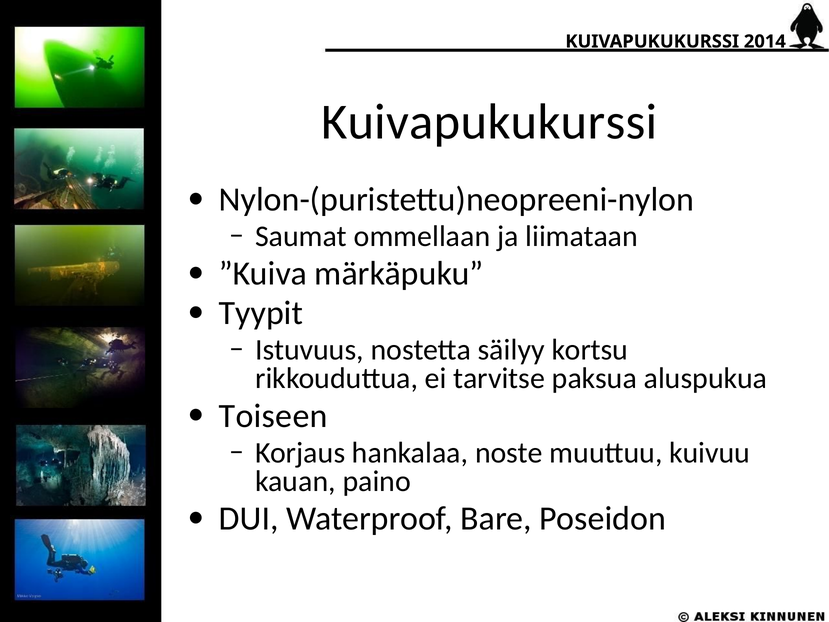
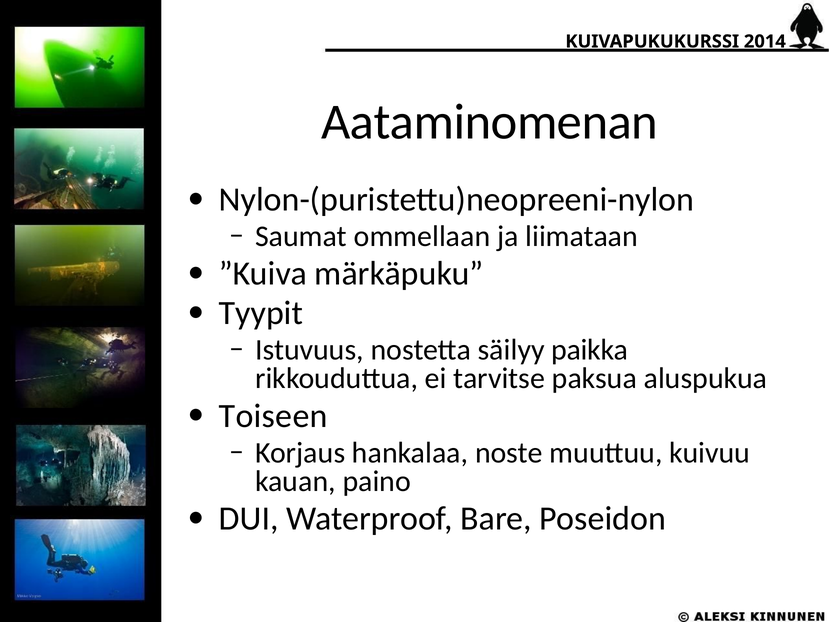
Kuivapukukurssi: Kuivapukukurssi -> Aataminomenan (490, 122)
kortsu: kortsu -> paikka (590, 350)
